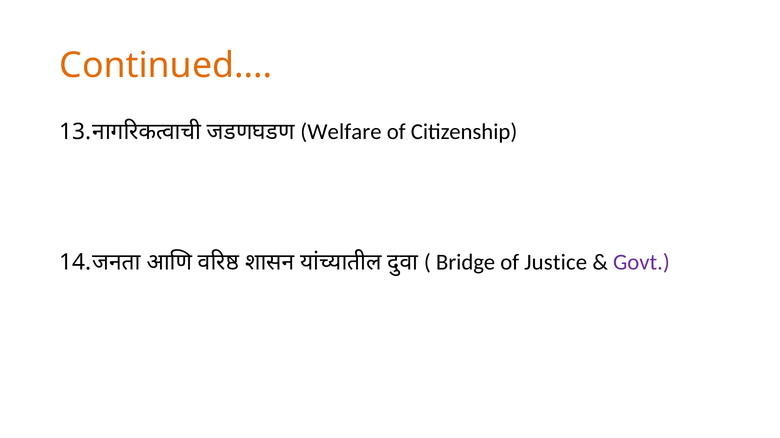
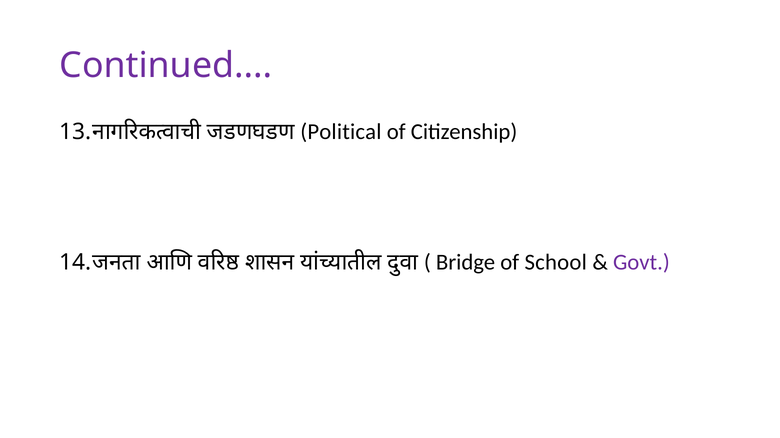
Continued colour: orange -> purple (166, 66)
Welfare: Welfare -> Political (341, 132)
Justice: Justice -> School (556, 263)
